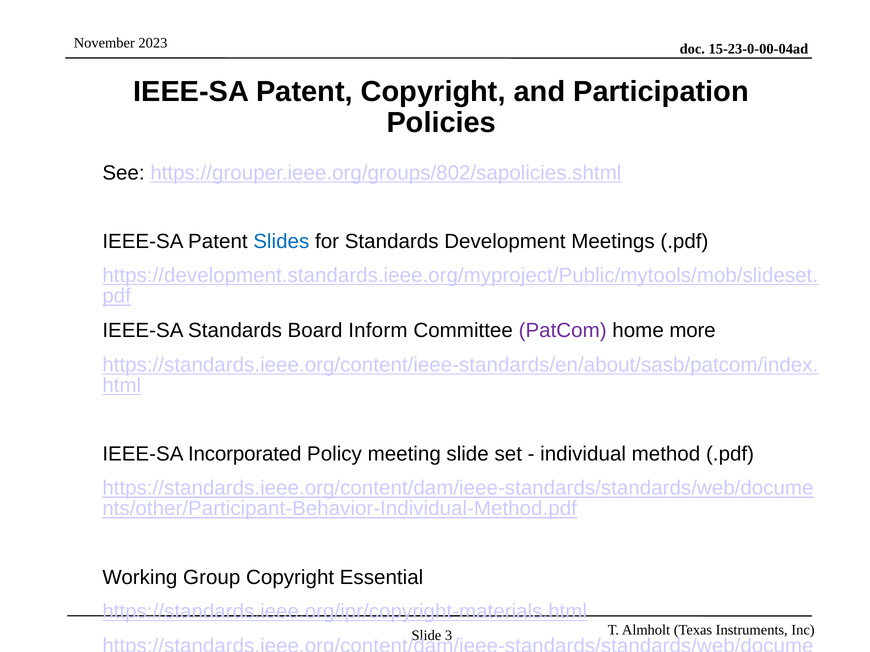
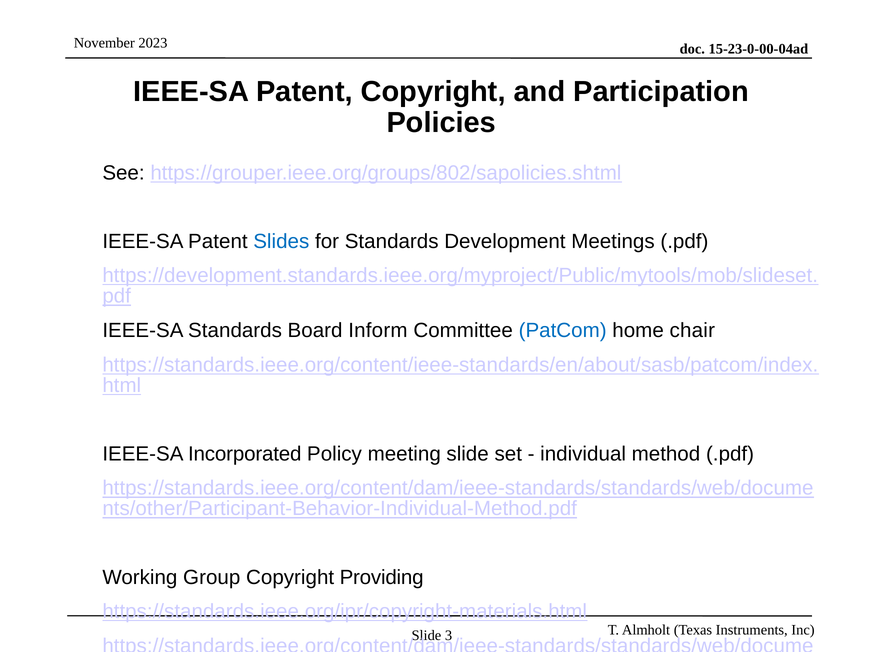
PatCom colour: purple -> blue (563, 331)
more: more -> chair (692, 331)
Essential: Essential -> Providing (382, 578)
